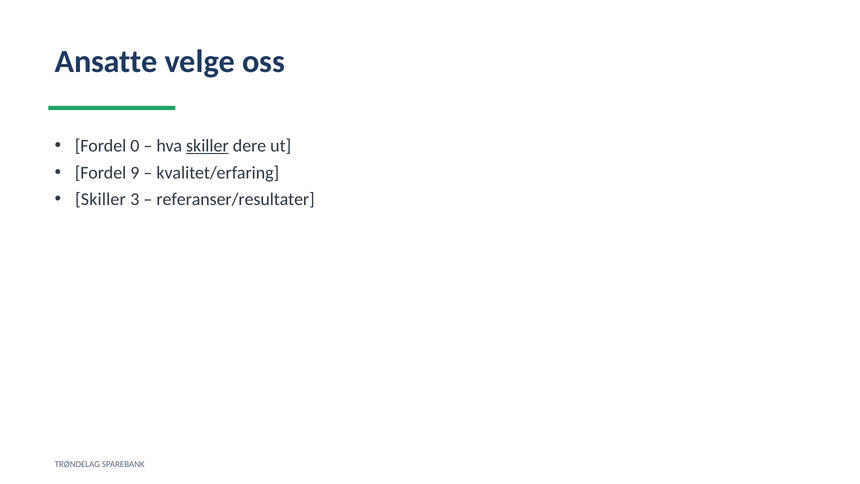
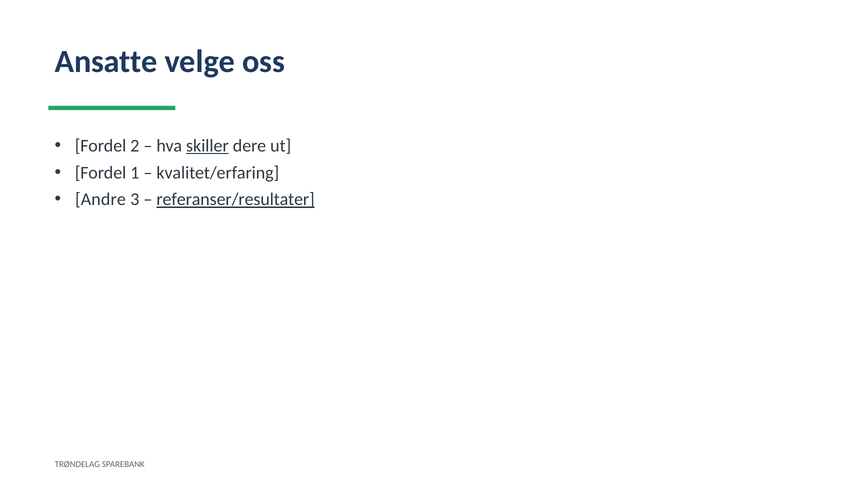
0: 0 -> 2 (135, 146)
9: 9 -> 1 (135, 173)
Skiller: Skiller -> Andre (100, 199)
referanser/resultater underline: none -> present (236, 199)
